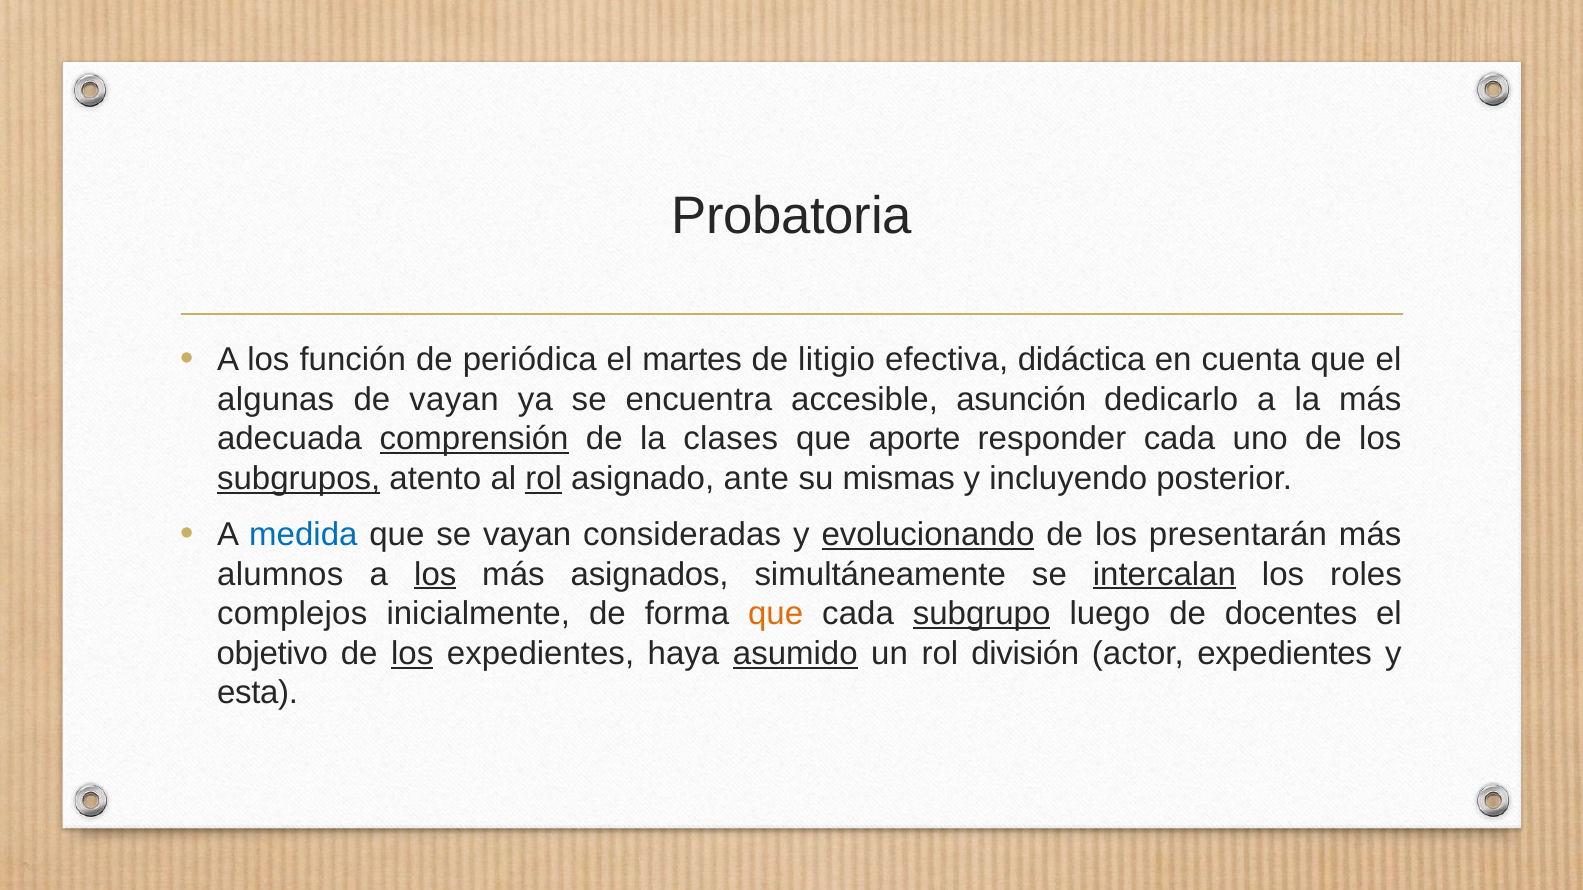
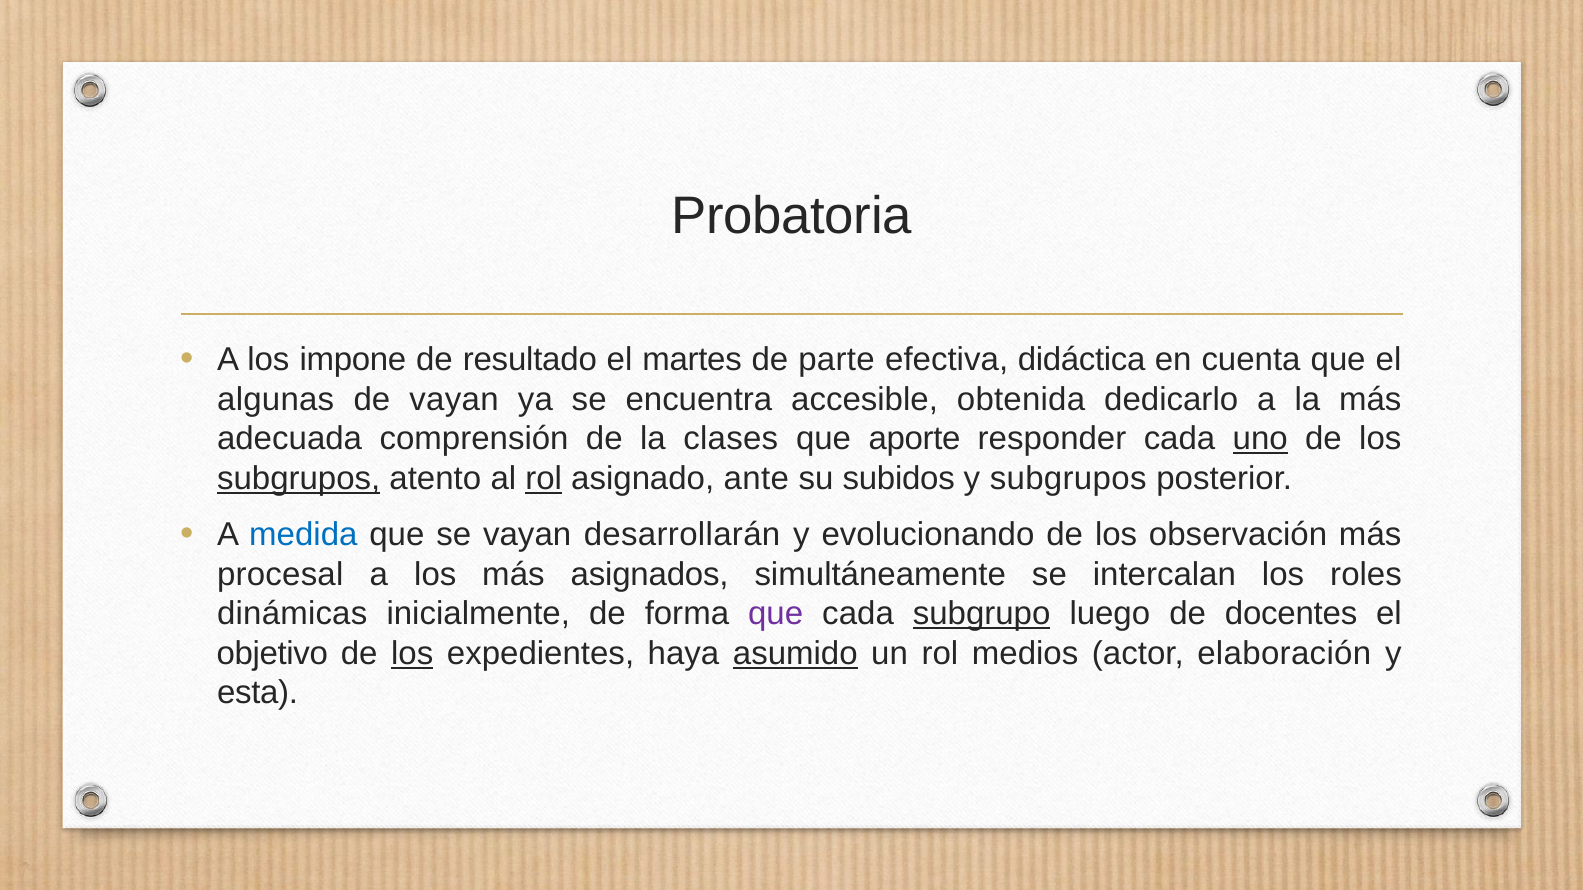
función: función -> impone (353, 360)
periódica: periódica -> resultado (530, 360)
litigio: litigio -> parte (837, 360)
asunción: asunción -> obtenida (1021, 400)
comprensión underline: present -> none (474, 439)
uno underline: none -> present (1260, 439)
mismas: mismas -> subidos (899, 479)
y incluyendo: incluyendo -> subgrupos (1068, 479)
consideradas: consideradas -> desarrollarán (682, 535)
evolucionando underline: present -> none (928, 535)
presentarán: presentarán -> observación (1238, 535)
alumnos: alumnos -> procesal (280, 575)
los underline: present -> none (435, 575)
intercalan underline: present -> none (1164, 575)
complejos: complejos -> dinámicas (292, 614)
que colour: orange -> purple (776, 614)
división: división -> medios (1025, 654)
actor expedientes: expedientes -> elaboración (1284, 654)
